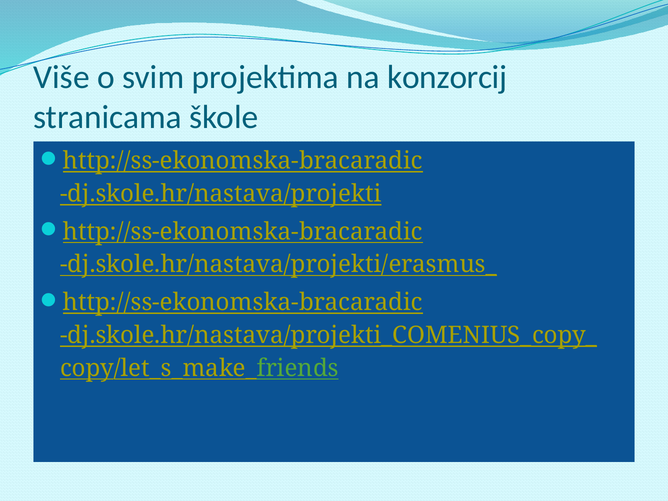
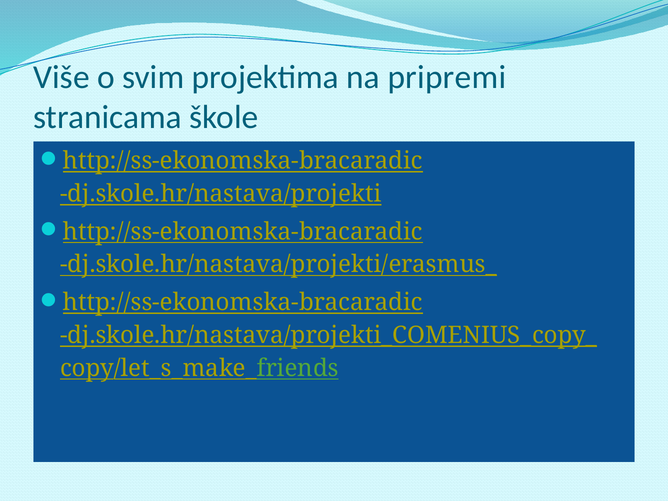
konzorcij: konzorcij -> pripremi (447, 77)
